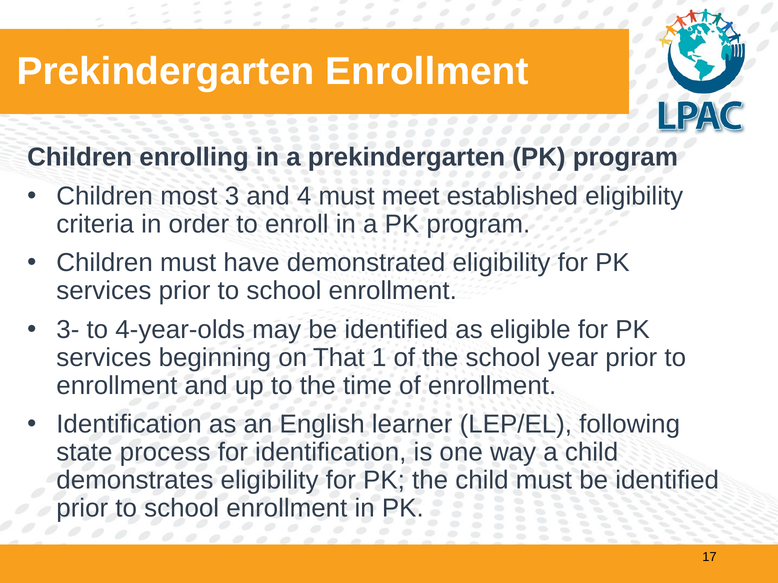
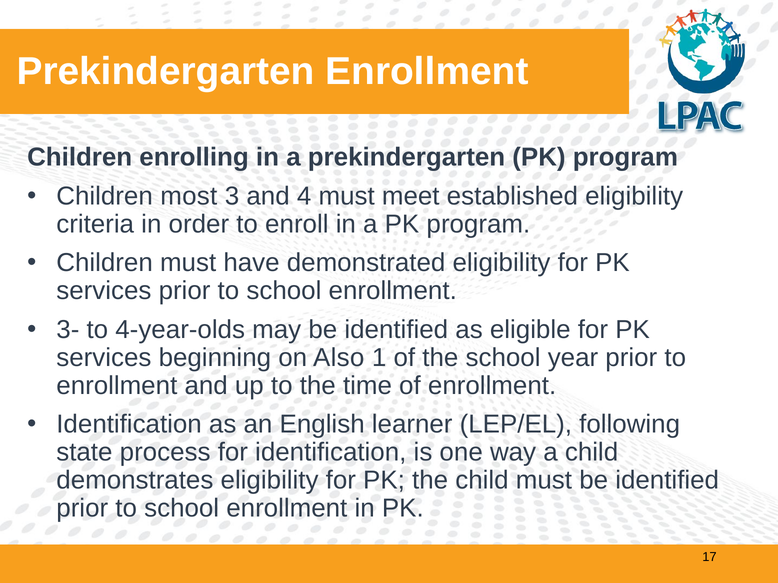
That: That -> Also (339, 358)
